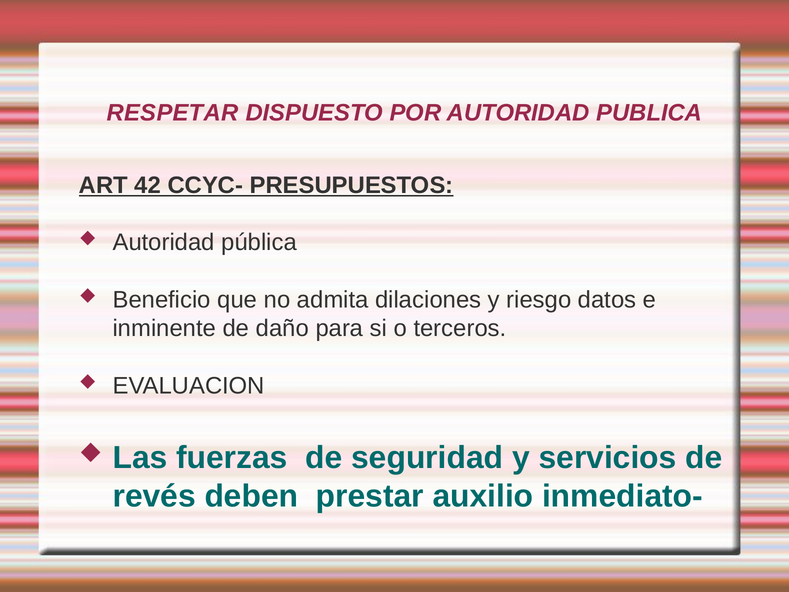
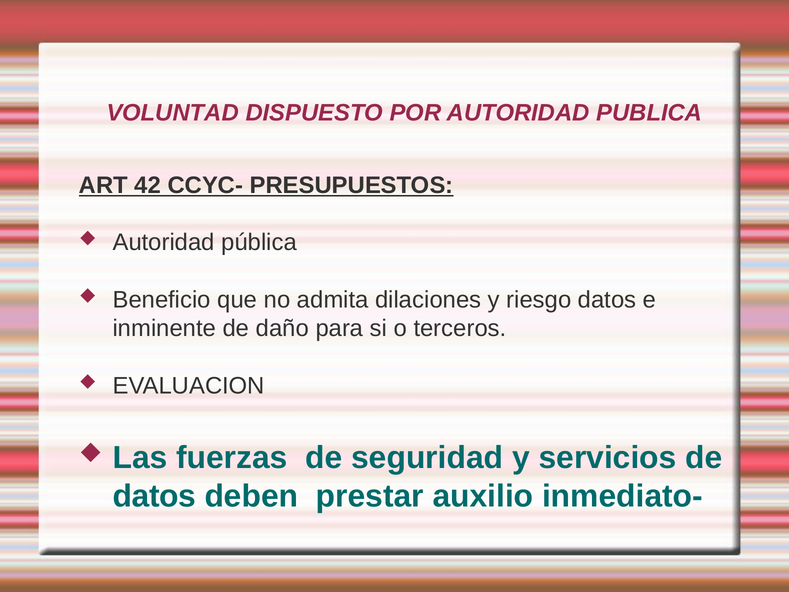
RESPETAR: RESPETAR -> VOLUNTAD (173, 113)
revés: revés -> datos (154, 496)
